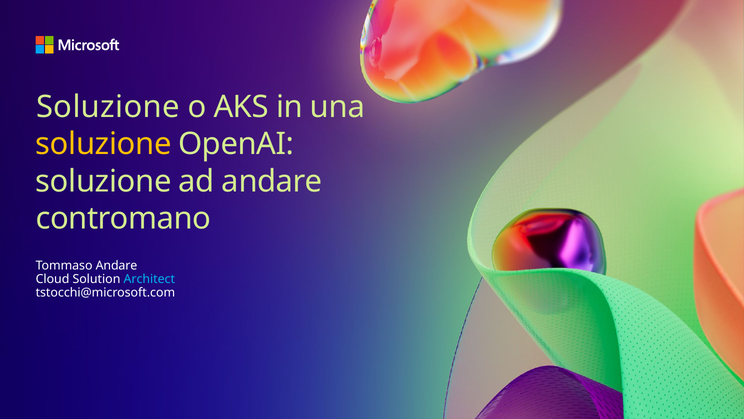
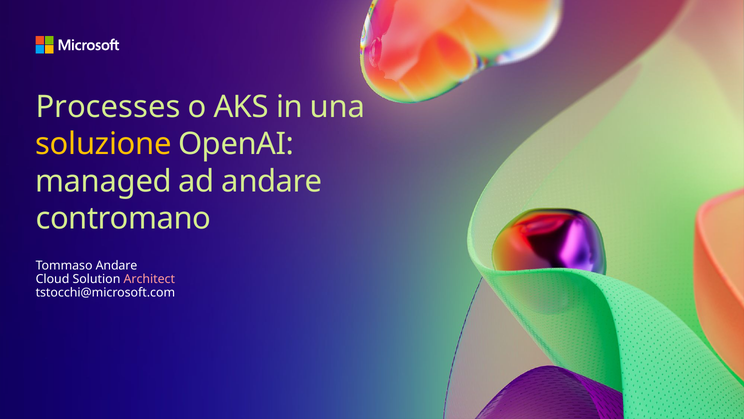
Soluzione: Soluzione -> Processes (108, 107)
soluzione: soluzione -> managed (103, 181)
Architect colour: light blue -> pink (149, 279)
